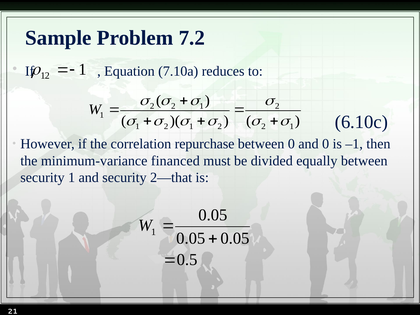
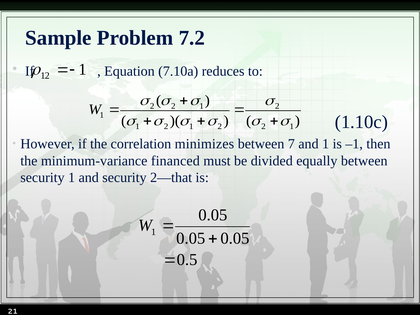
6.10c: 6.10c -> 1.10c (361, 122)
repurchase: repurchase -> minimizes (204, 144)
between 0: 0 -> 7 (291, 144)
and 0: 0 -> 1 (326, 144)
